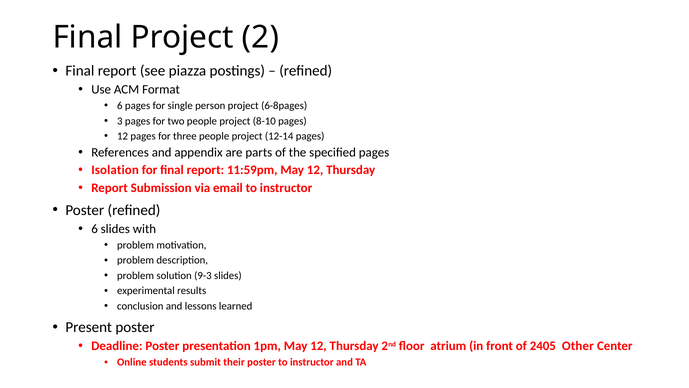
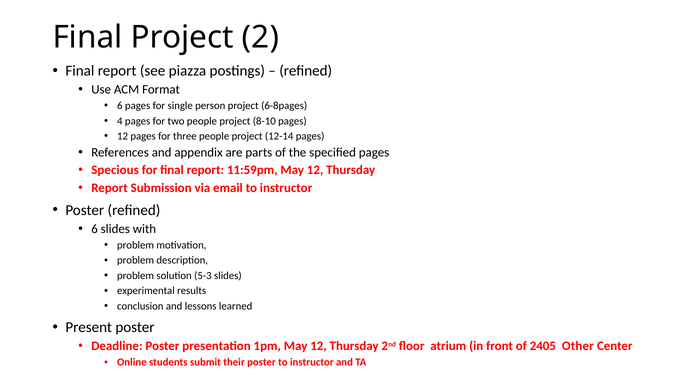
3: 3 -> 4 (120, 121)
Isolation: Isolation -> Specious (115, 170)
9-3: 9-3 -> 5-3 (203, 275)
